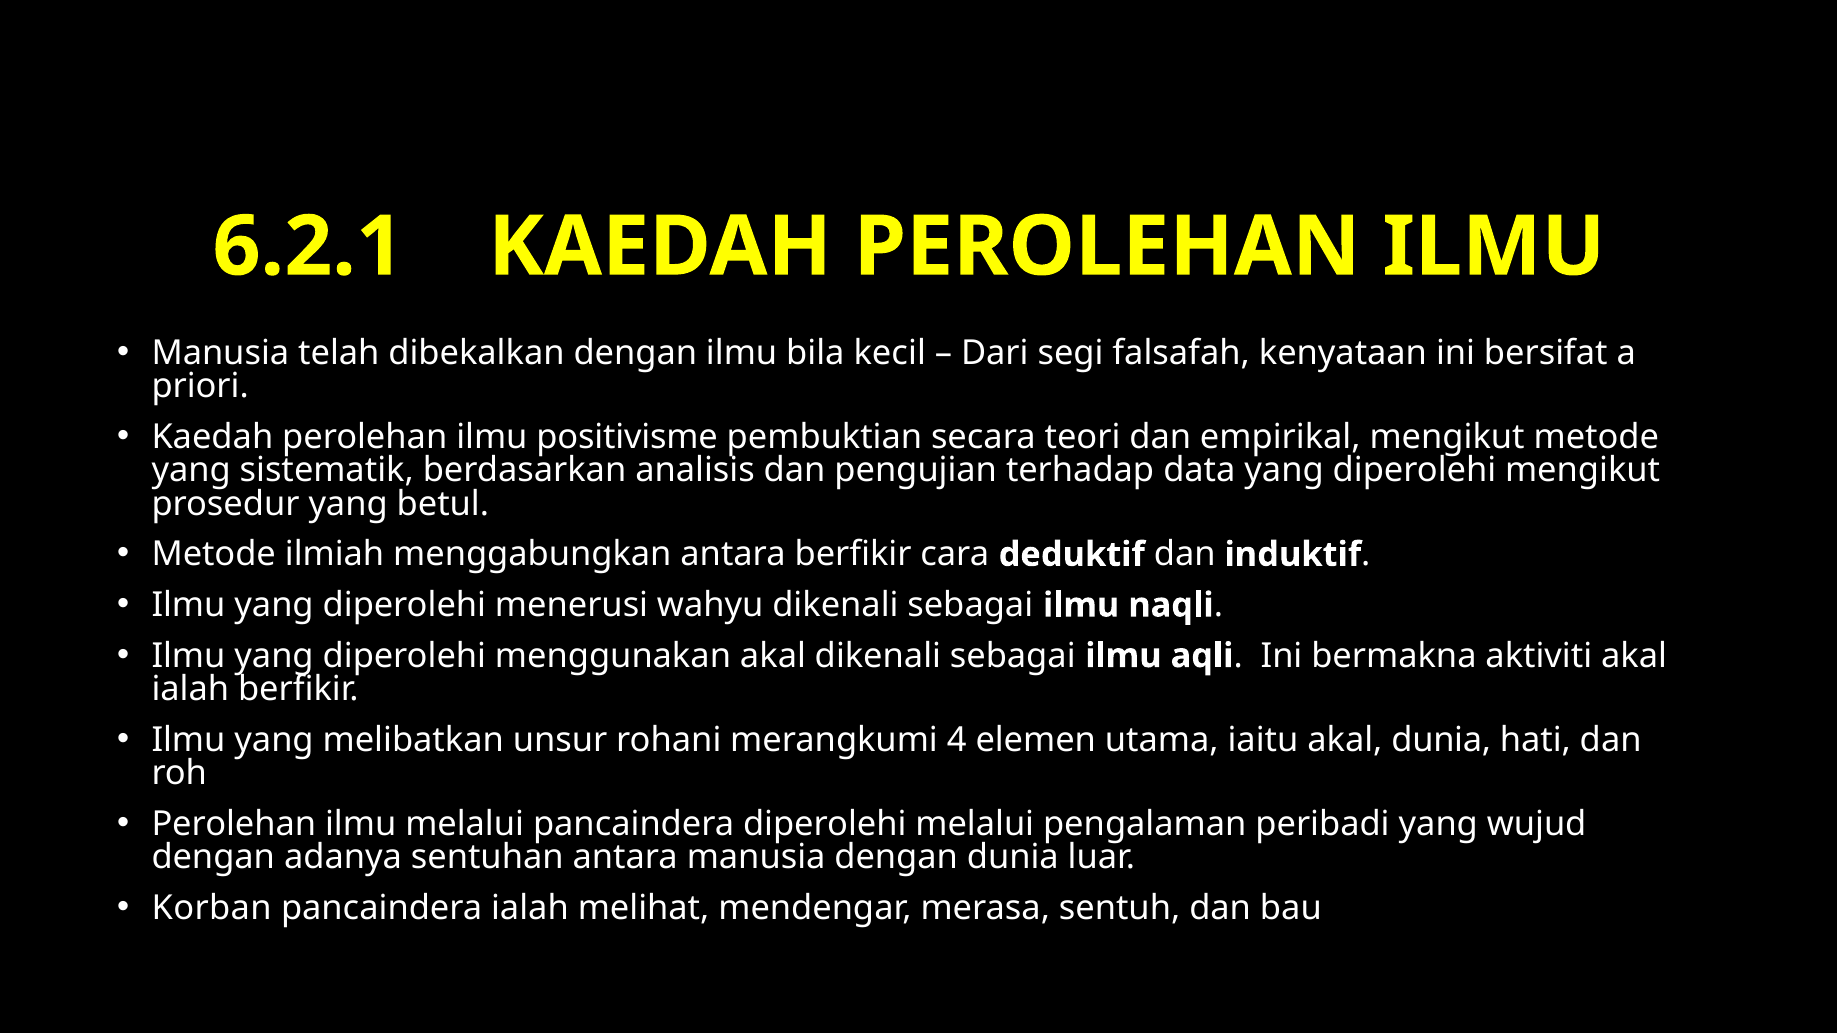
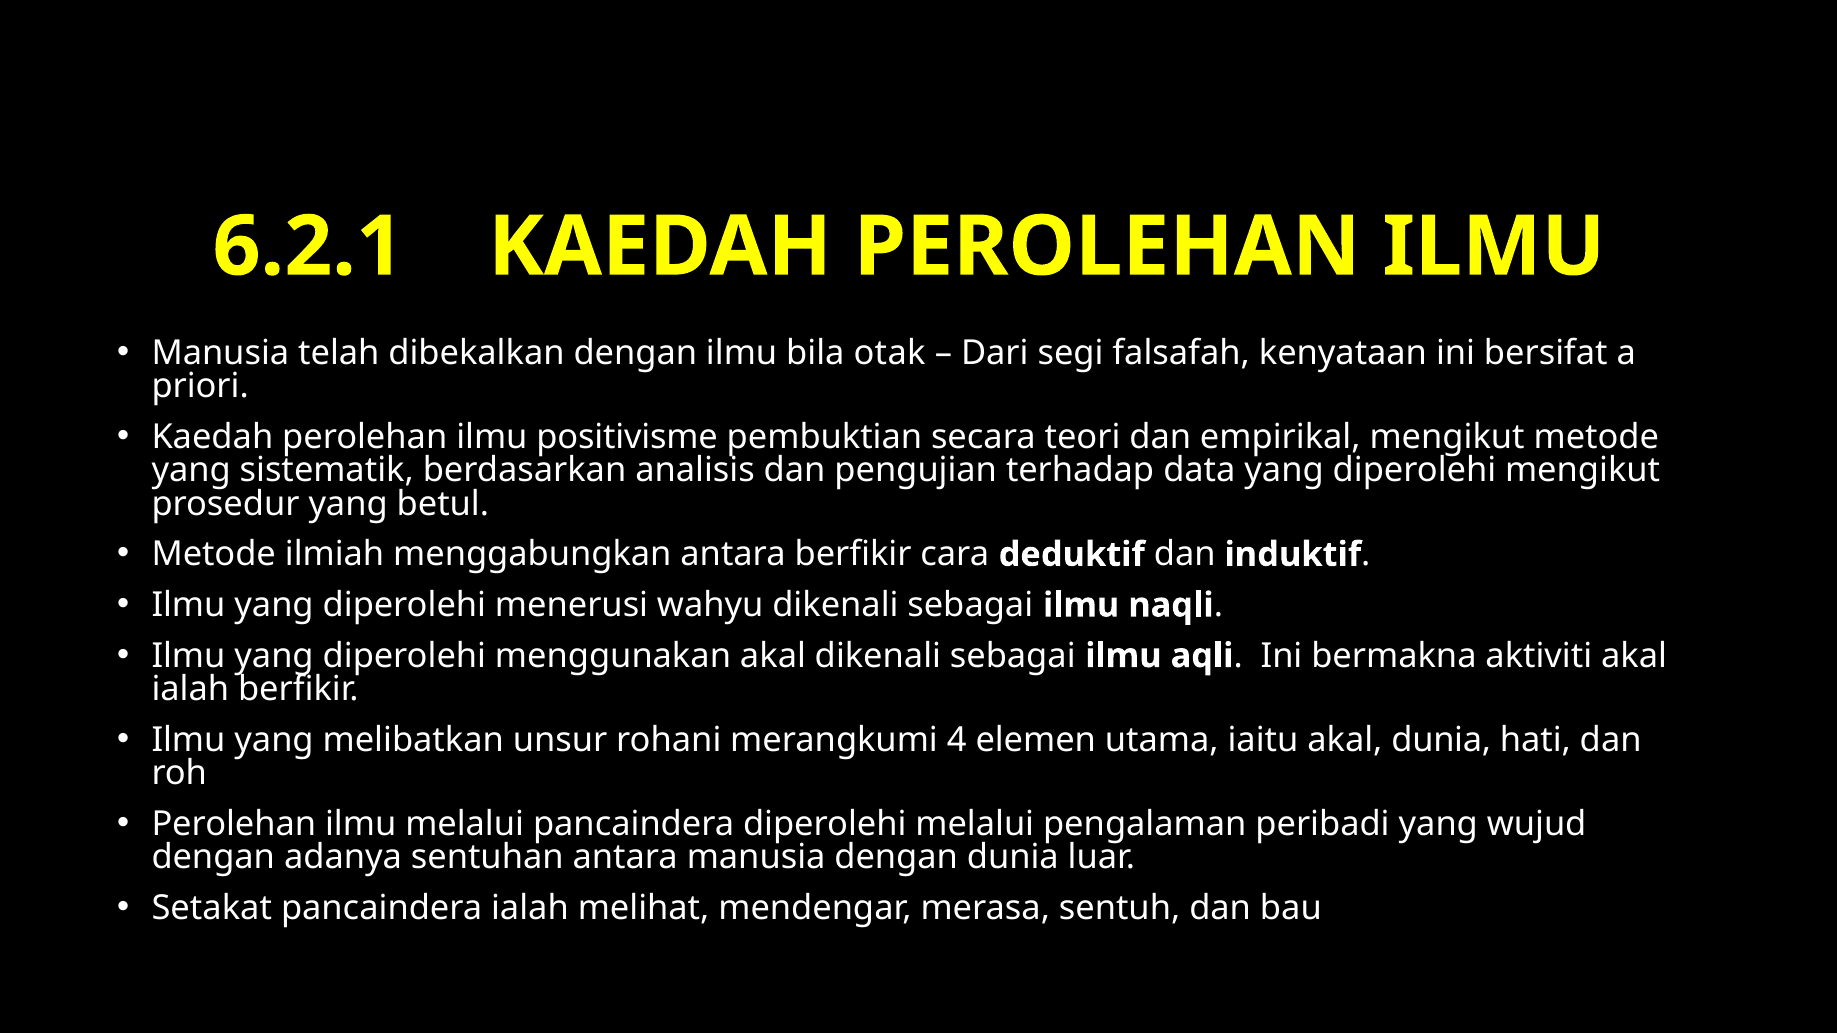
kecil: kecil -> otak (890, 353)
Korban: Korban -> Setakat (212, 908)
